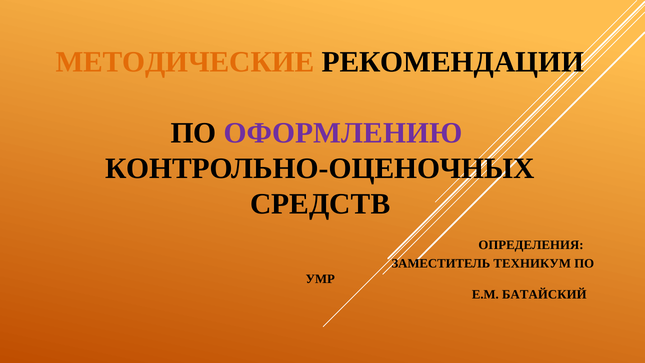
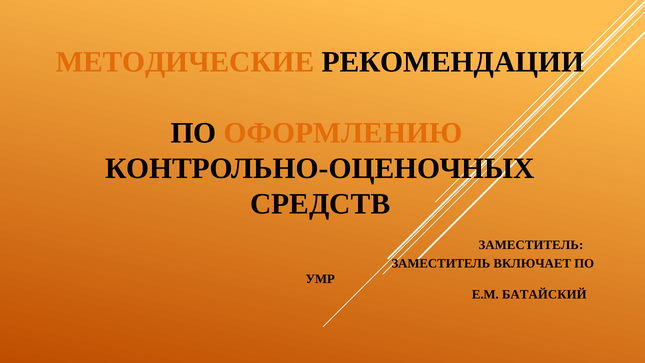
ОФОРМЛЕНИЮ colour: purple -> orange (343, 133)
ОПРЕДЕЛЕНИЯ: ОПРЕДЕЛЕНИЯ -> ЗАМЕСТИТЕЛЬ (531, 245)
ТЕХНИКУМ: ТЕХНИКУМ -> ВКЛЮЧАЕТ (532, 264)
